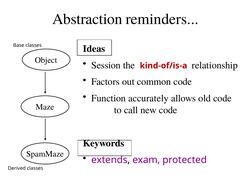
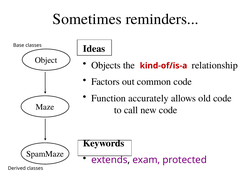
Abstraction: Abstraction -> Sometimes (87, 19)
Session: Session -> Objects (106, 65)
